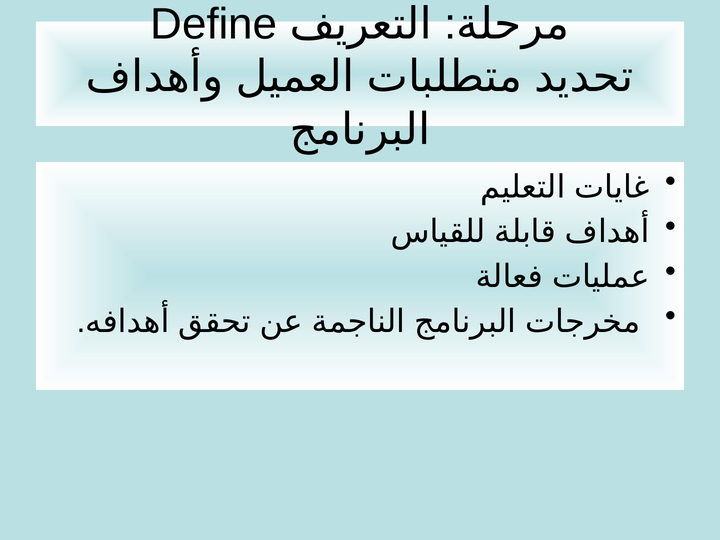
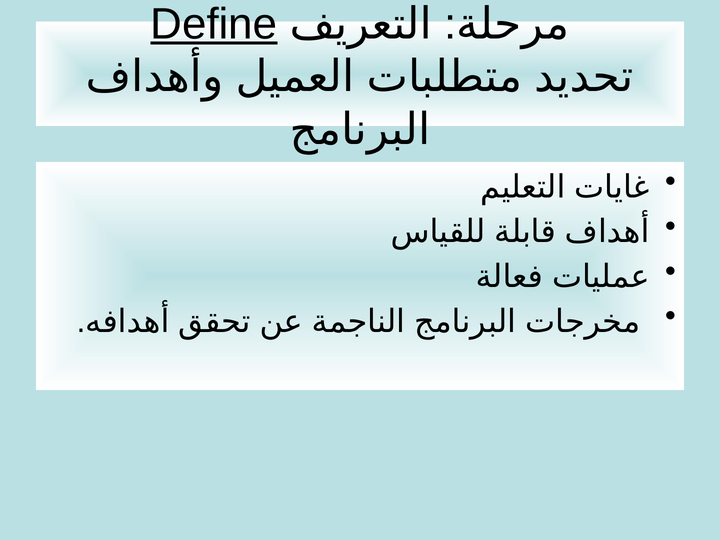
Define underline: none -> present (214, 24)
